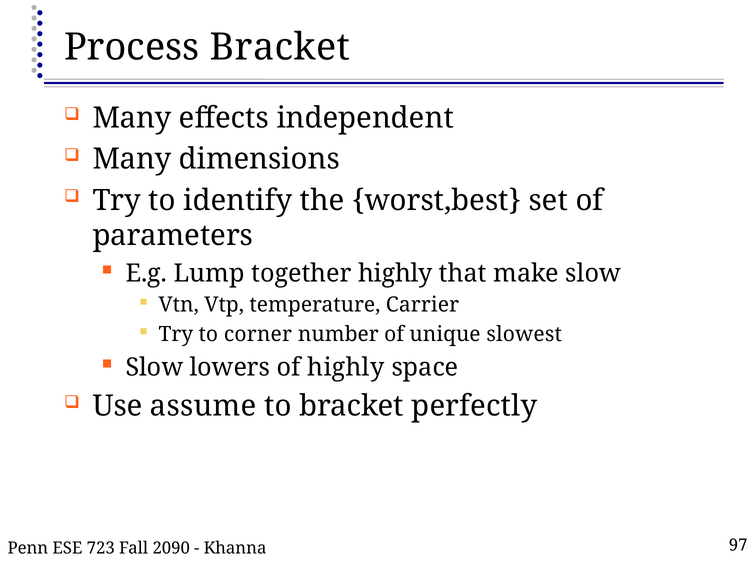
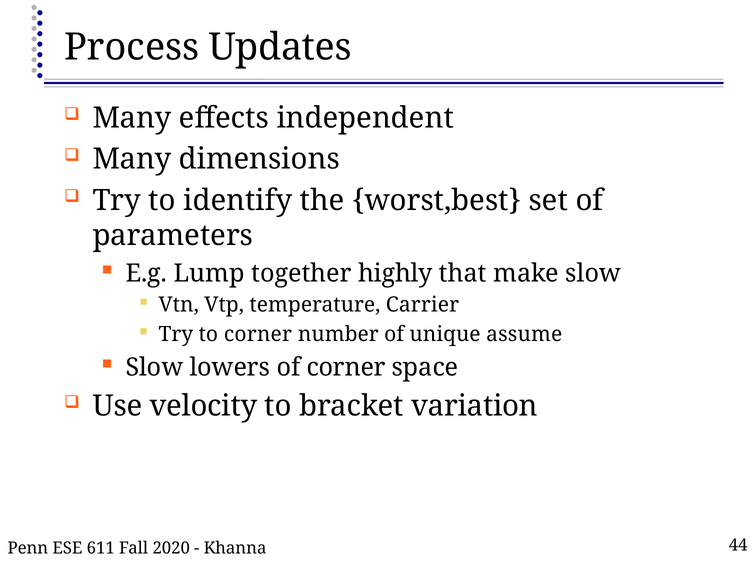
Process Bracket: Bracket -> Updates (280, 47)
slowest: slowest -> assume (524, 334)
of highly: highly -> corner (346, 367)
assume: assume -> velocity (203, 406)
perfectly: perfectly -> variation (475, 406)
723: 723 -> 611 (101, 547)
2090: 2090 -> 2020 (171, 547)
97: 97 -> 44 (738, 545)
